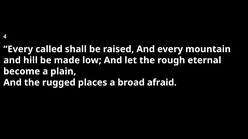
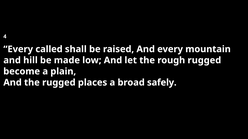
rough eternal: eternal -> rugged (204, 60)
afraid: afraid -> safely (162, 83)
